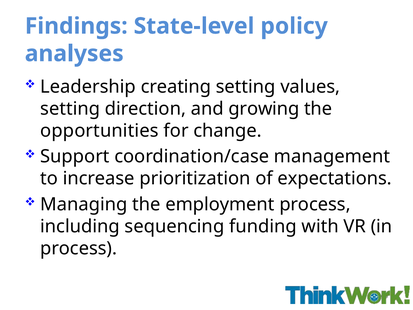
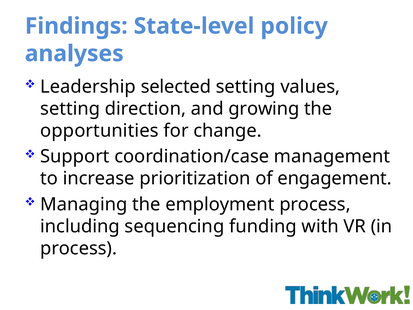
creating: creating -> selected (176, 87)
expectations: expectations -> engagement (335, 178)
